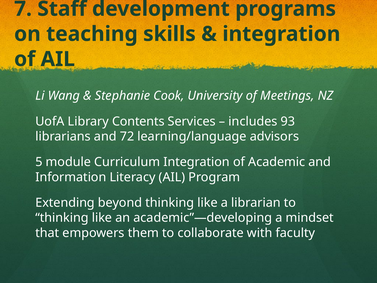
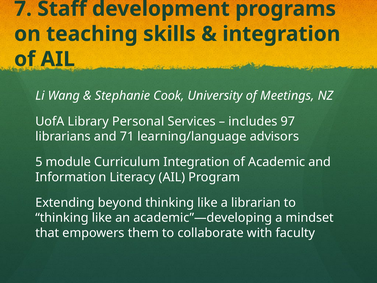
Contents: Contents -> Personal (138, 121)
93: 93 -> 97 (288, 121)
72: 72 -> 71 (127, 136)
